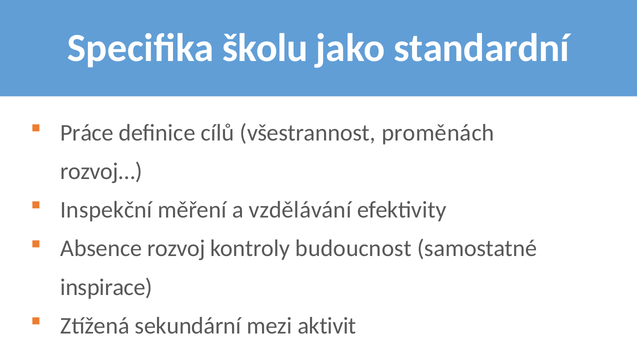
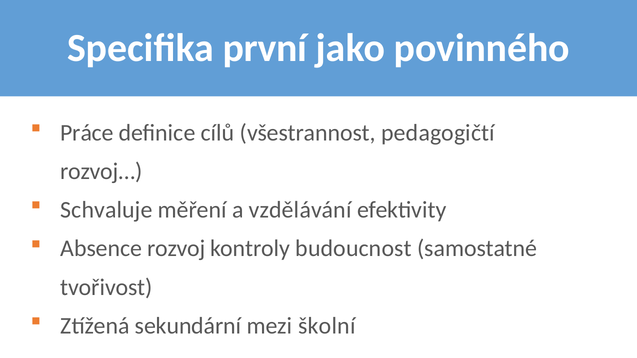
školu: školu -> první (265, 48)
standardní: standardní -> povinného (482, 48)
proměnách: proměnách -> pedagogičtí (438, 133)
Inspekční: Inspekční -> Schvaluje (106, 210)
inspirace: inspirace -> tvořivost (106, 288)
aktivit: aktivit -> školní (327, 326)
